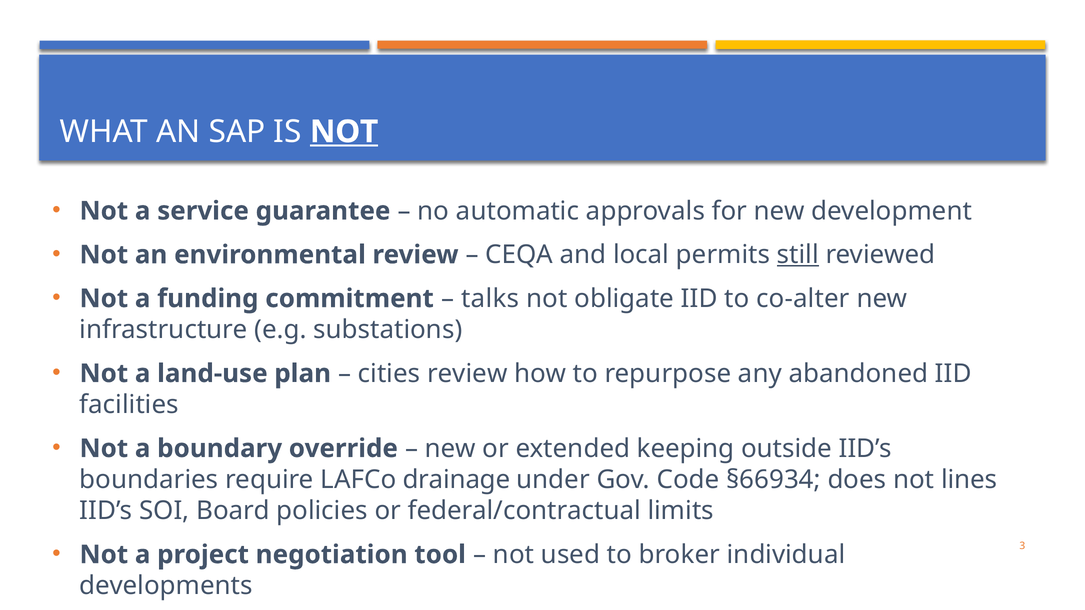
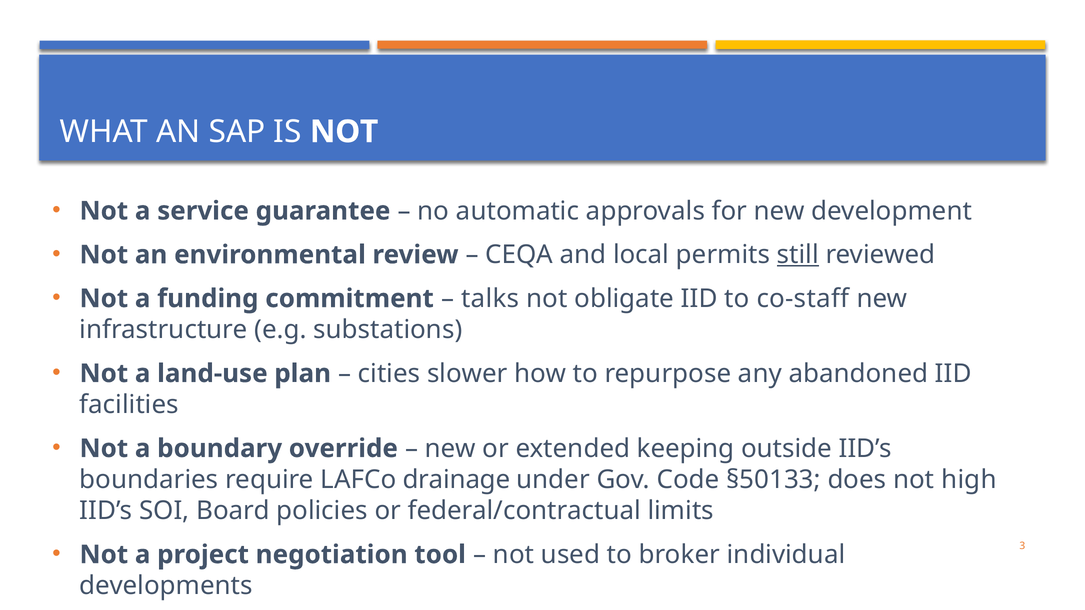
NOT underline: present -> none (344, 132)
co-alter: co-alter -> co-staff (803, 299)
cities review: review -> slower (467, 374)
§66934: §66934 -> §50133 (773, 480)
lines: lines -> high (969, 480)
